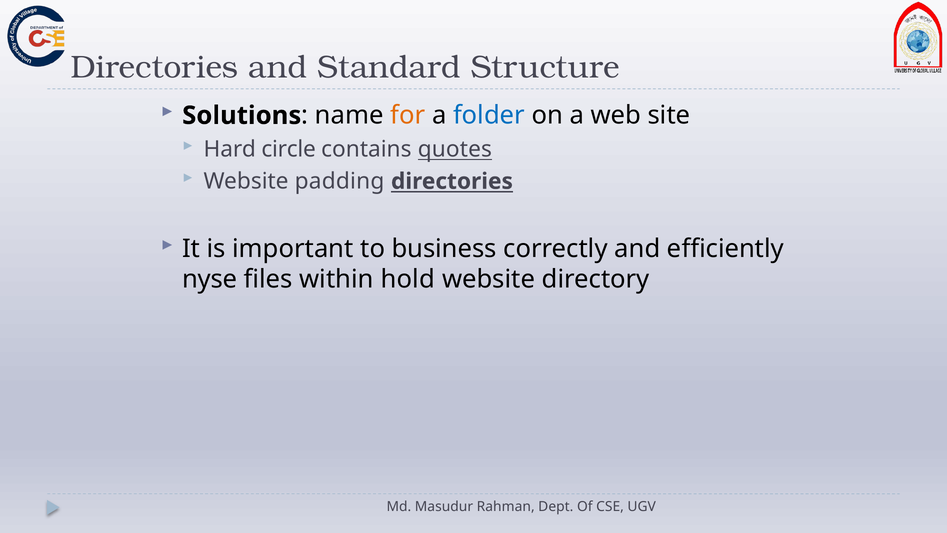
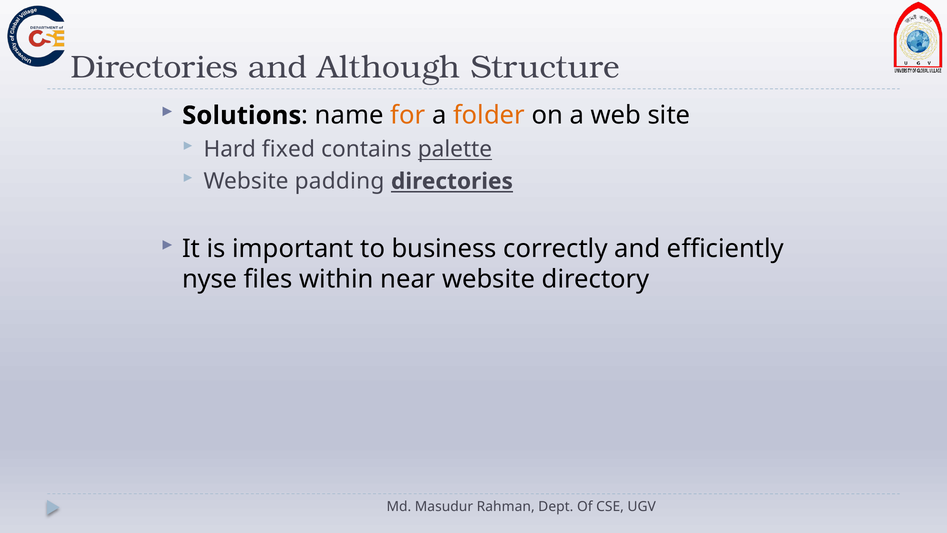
Standard: Standard -> Although (389, 67)
folder colour: blue -> orange (489, 115)
circle: circle -> fixed (288, 149)
quotes: quotes -> palette (455, 149)
hold: hold -> near (408, 279)
